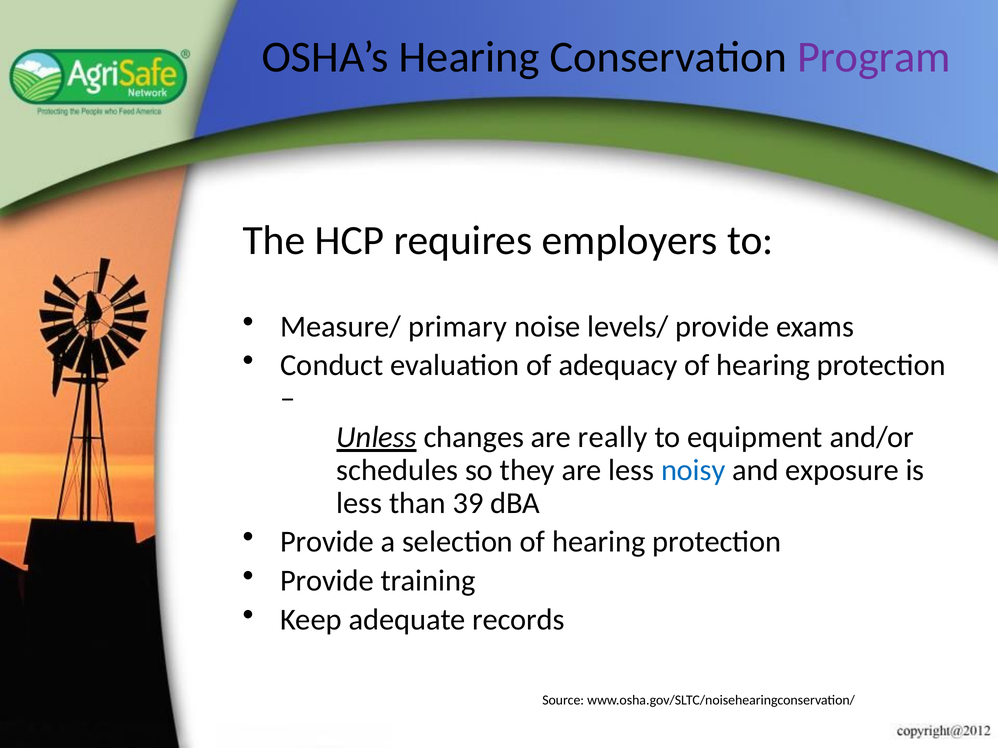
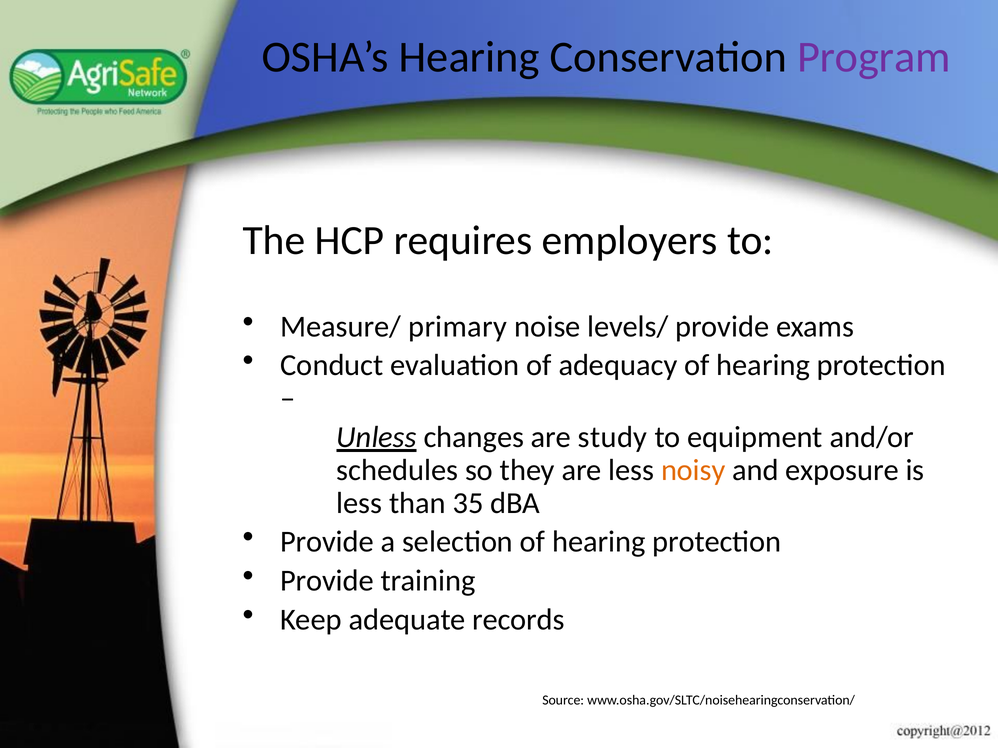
really: really -> study (613, 438)
noisy colour: blue -> orange (693, 470)
39: 39 -> 35 (468, 503)
